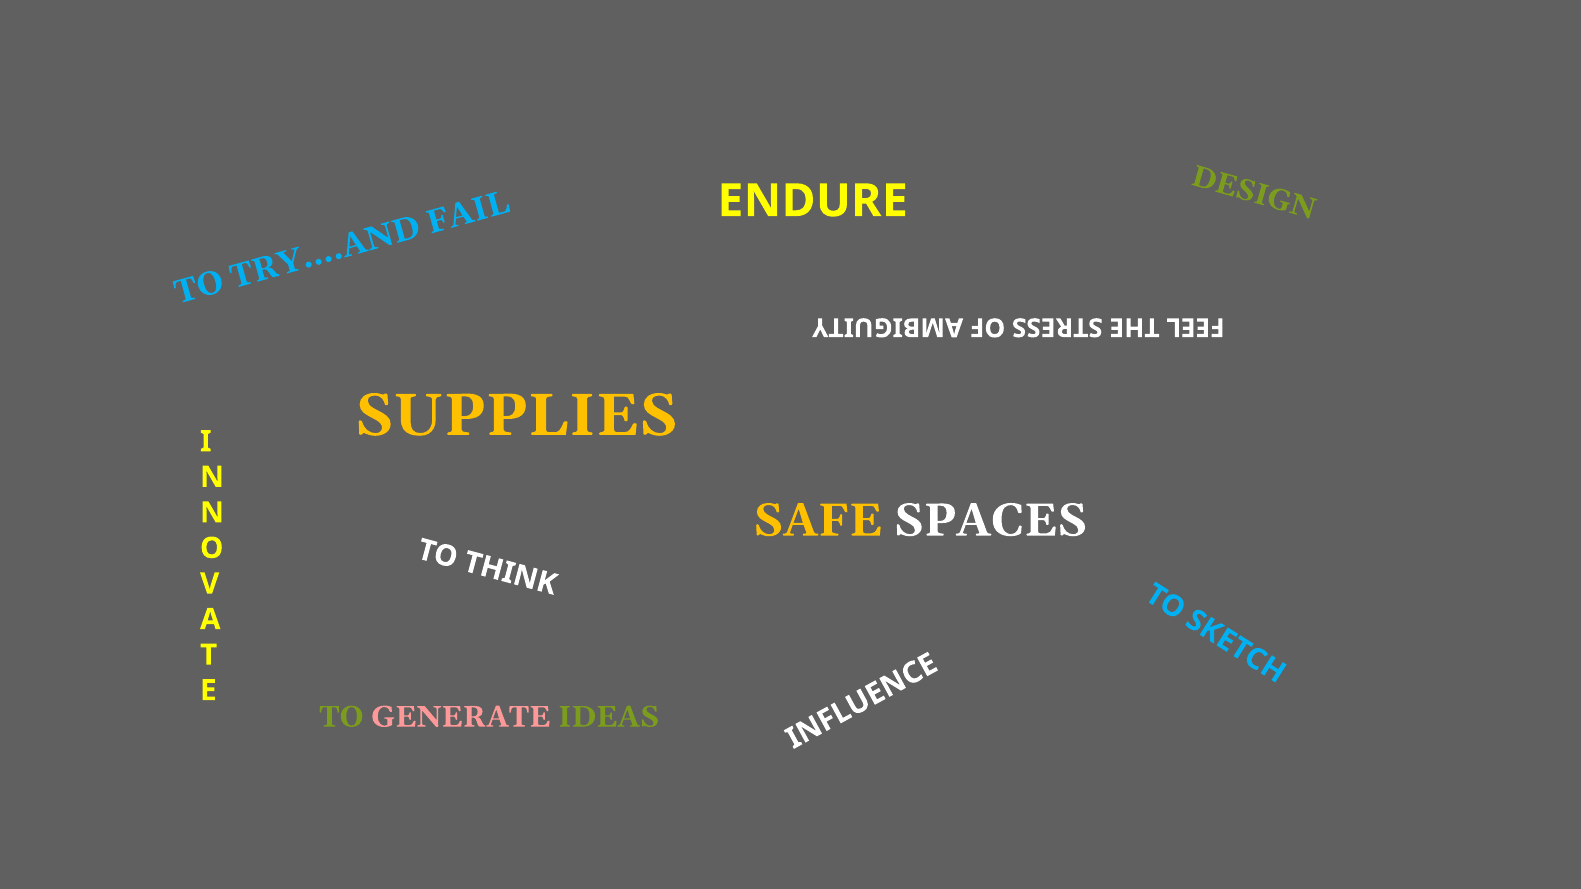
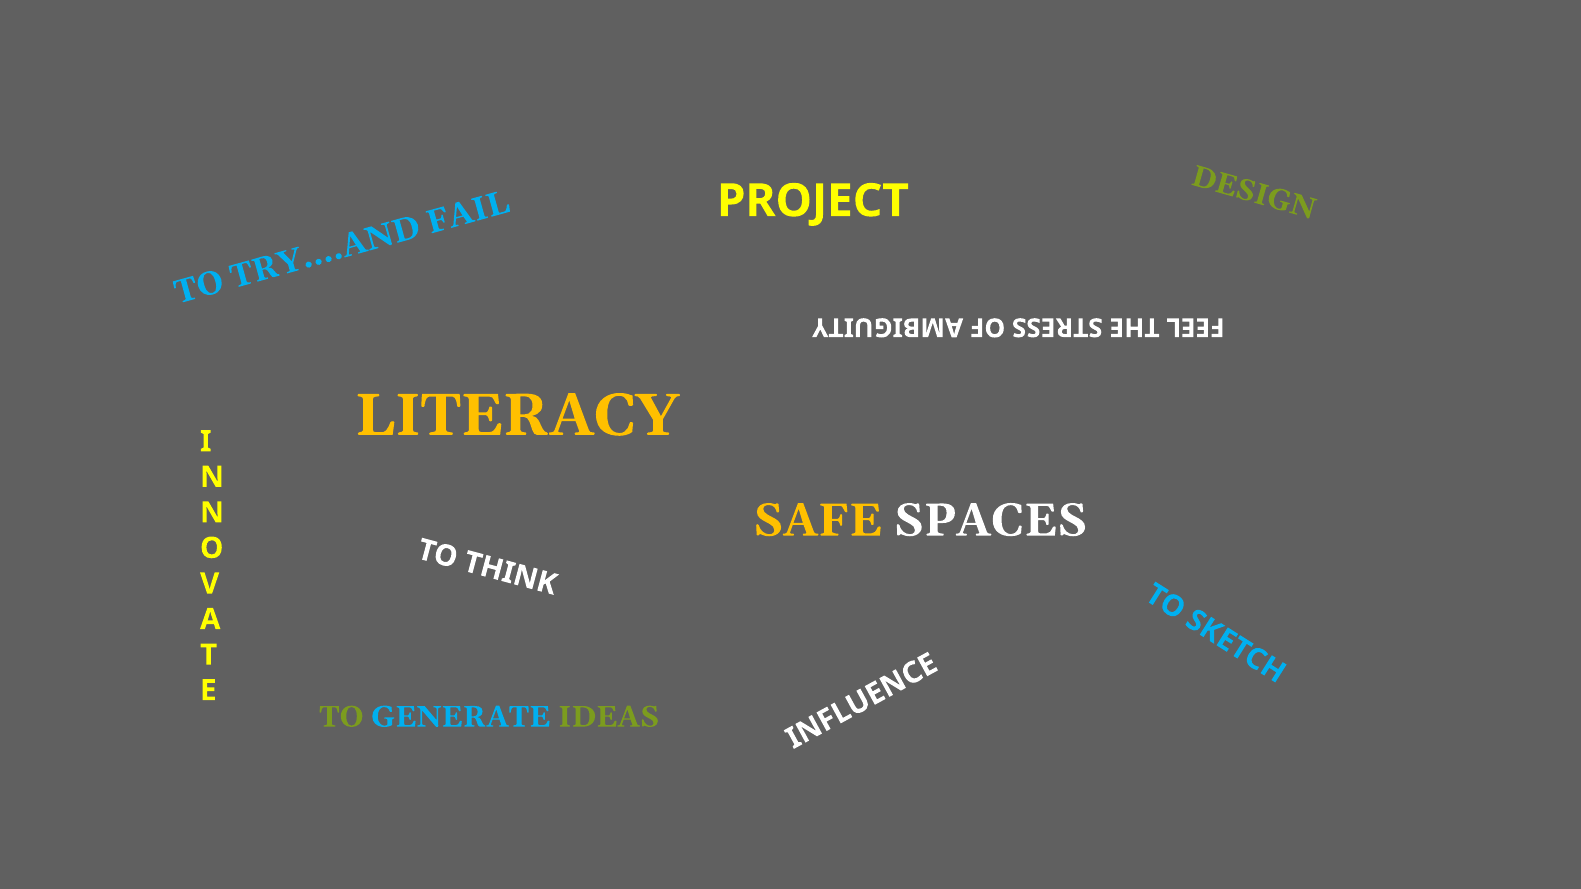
ENDURE: ENDURE -> PROJECT (813, 201)
SUPPLIES: SUPPLIES -> LITERACY (517, 416)
GENERATE colour: pink -> light blue (461, 717)
